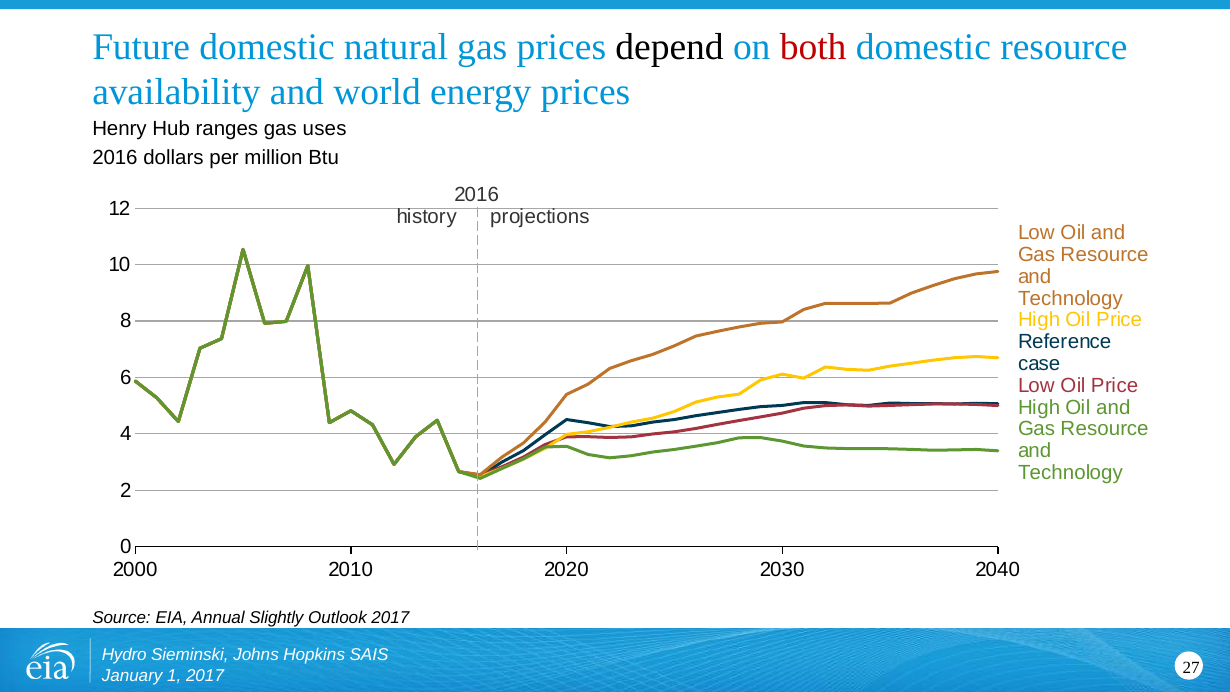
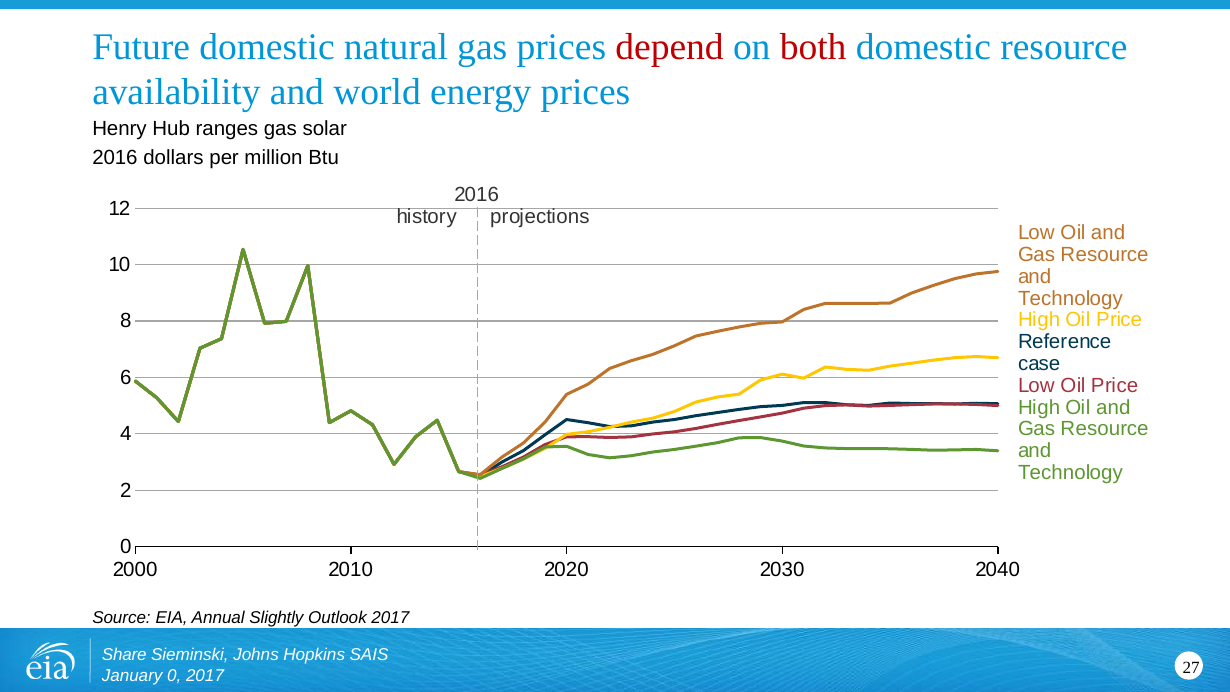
depend colour: black -> red (670, 47)
uses: uses -> solar (325, 129)
Hydro: Hydro -> Share (124, 655)
January 1: 1 -> 0 (174, 675)
